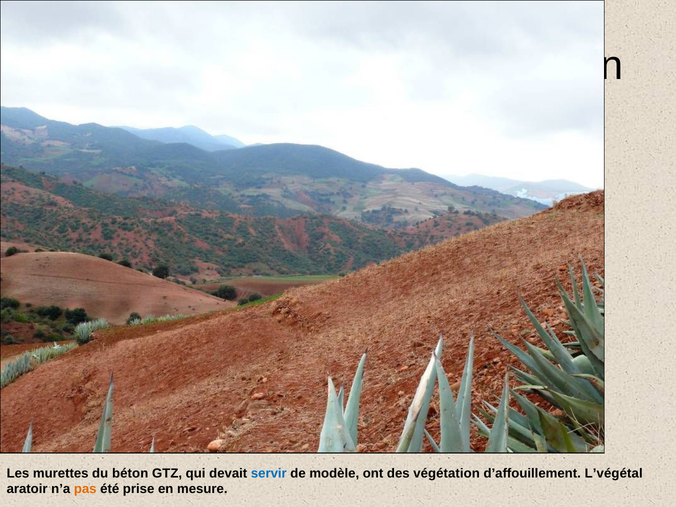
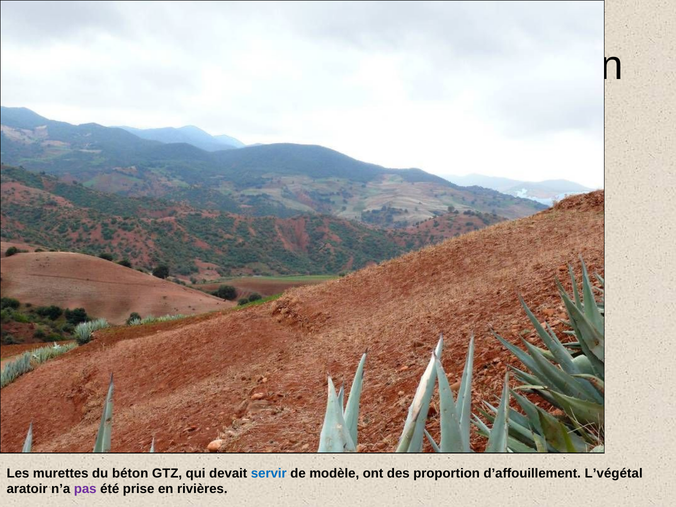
végétation: végétation -> proportion (447, 473)
pas colour: orange -> purple (85, 489)
mesure: mesure -> rivières (202, 489)
